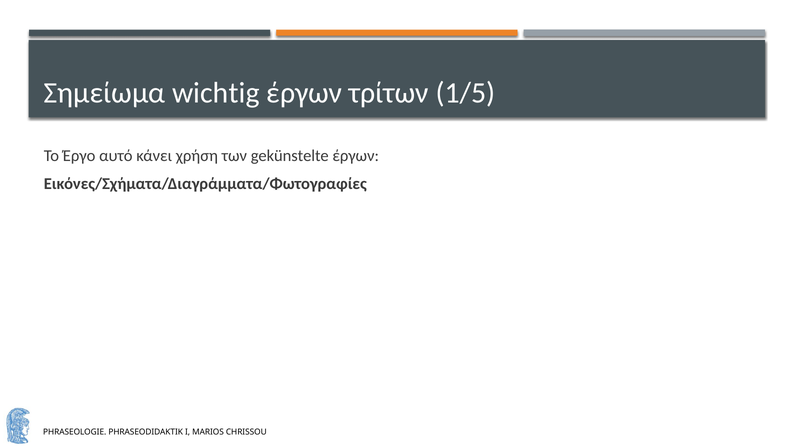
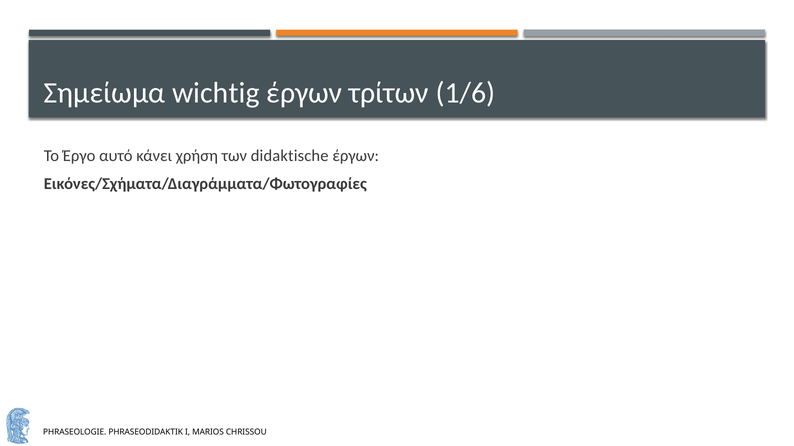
1/5: 1/5 -> 1/6 (465, 93)
gekünstelte: gekünstelte -> didaktische (290, 156)
